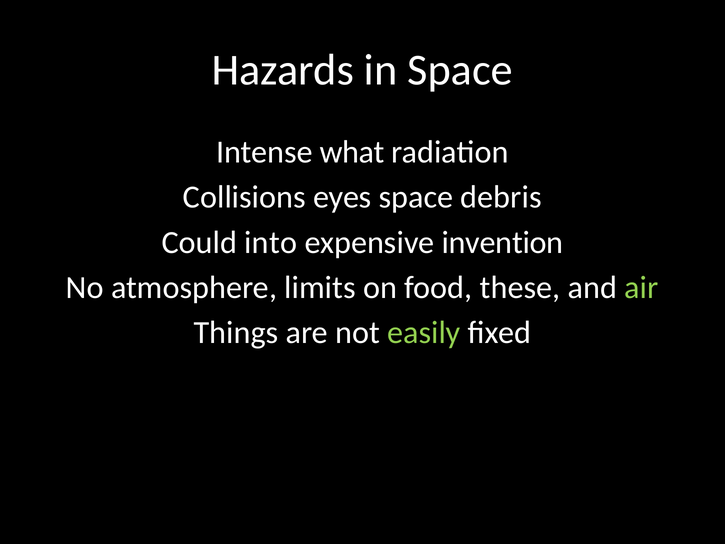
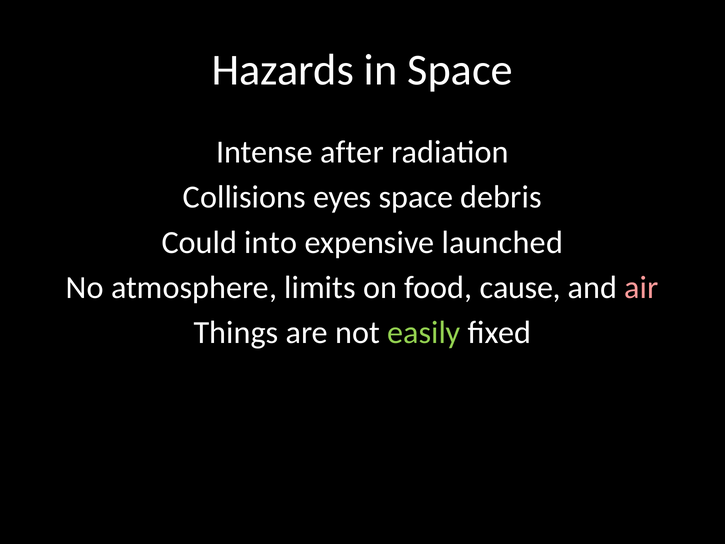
what: what -> after (352, 152)
invention: invention -> launched (502, 242)
these: these -> cause (520, 287)
air colour: light green -> pink (641, 287)
